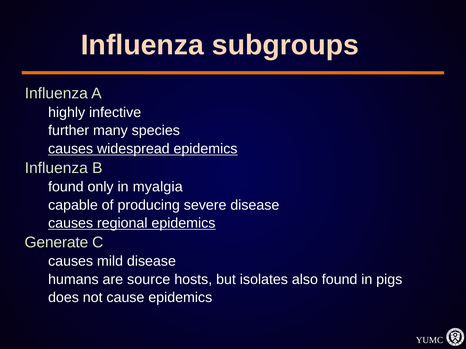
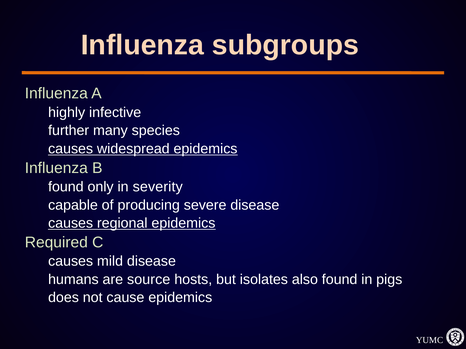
myalgia: myalgia -> severity (158, 187)
Generate: Generate -> Required (56, 243)
